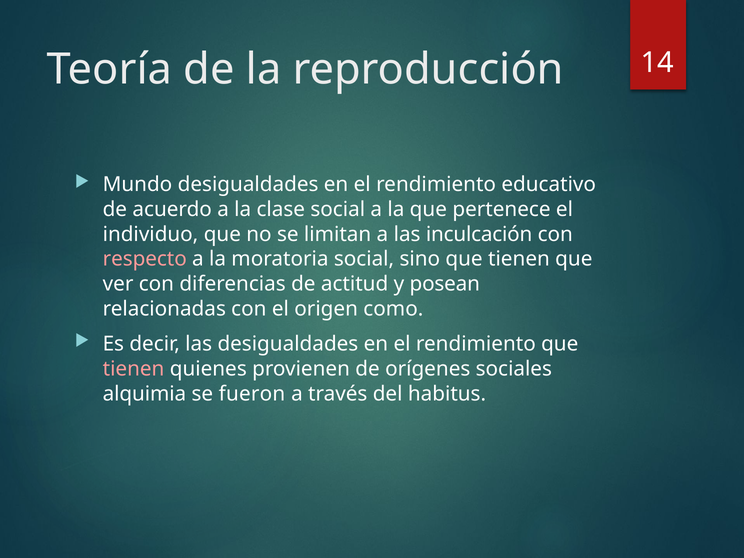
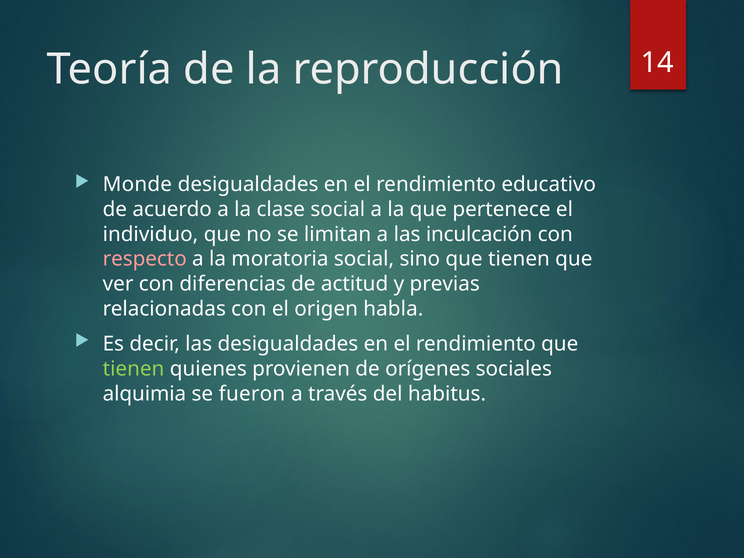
Mundo: Mundo -> Monde (137, 185)
posean: posean -> previas (445, 284)
como: como -> habla (393, 309)
tienen colour: pink -> light green (134, 369)
